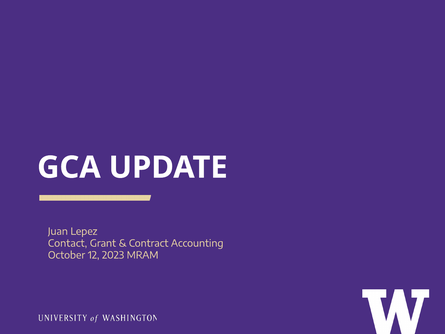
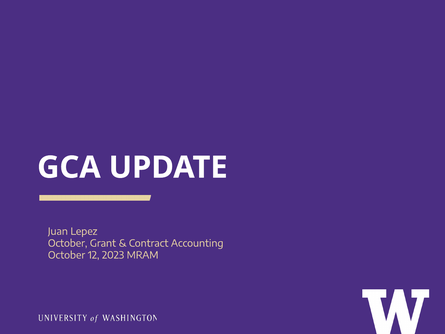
Contact: Contact -> October (68, 243)
